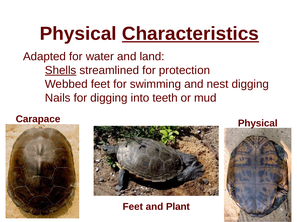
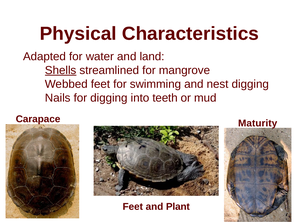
Characteristics underline: present -> none (190, 34)
protection: protection -> mangrove (185, 71)
Carapace Physical: Physical -> Maturity (258, 124)
